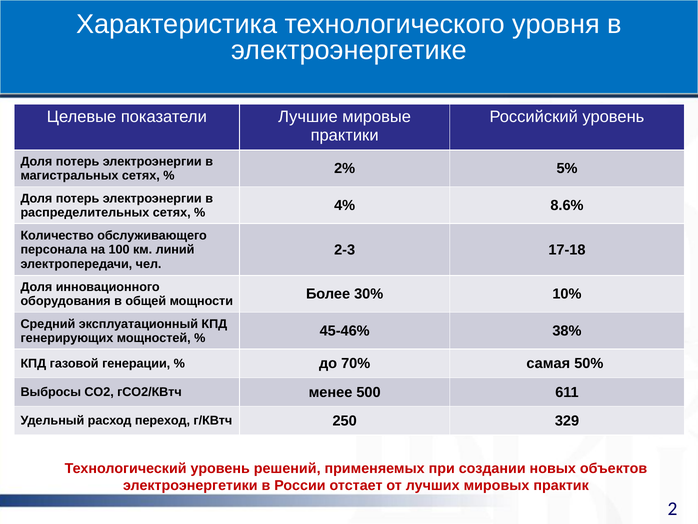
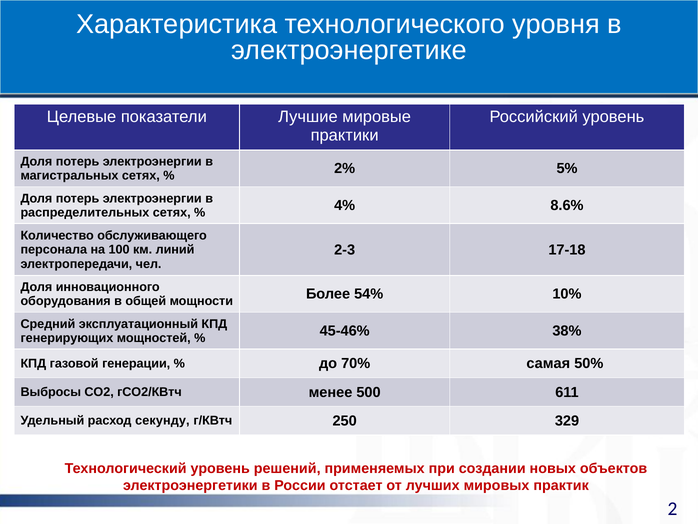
30%: 30% -> 54% (369, 294)
переход: переход -> секунду (162, 420)
